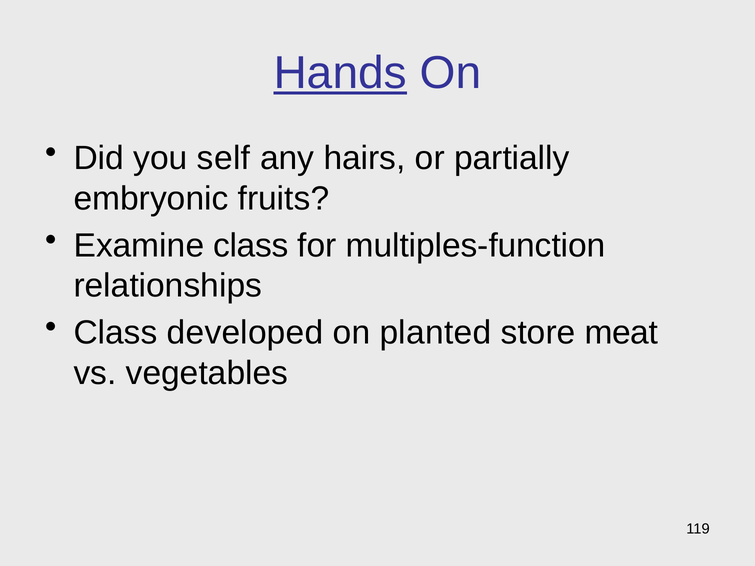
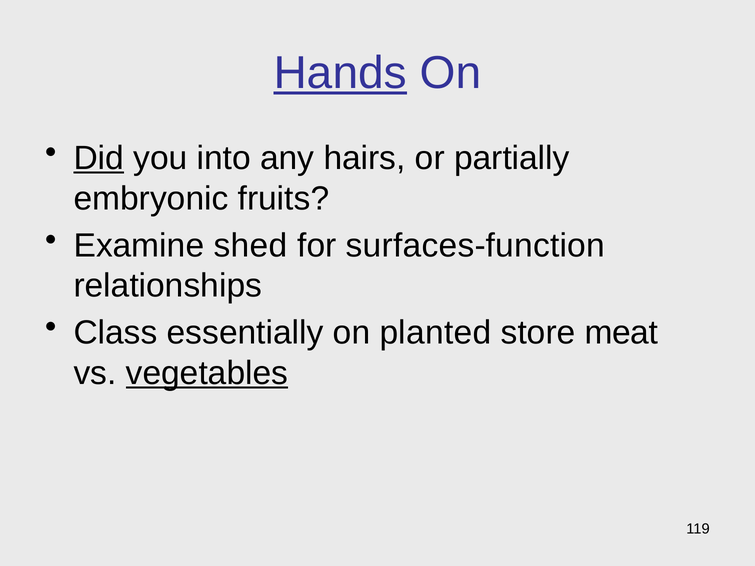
Did underline: none -> present (99, 158)
self: self -> into (224, 158)
Examine class: class -> shed (251, 246)
multiples-function: multiples-function -> surfaces-function (475, 246)
developed: developed -> essentially (245, 333)
vegetables underline: none -> present (207, 373)
